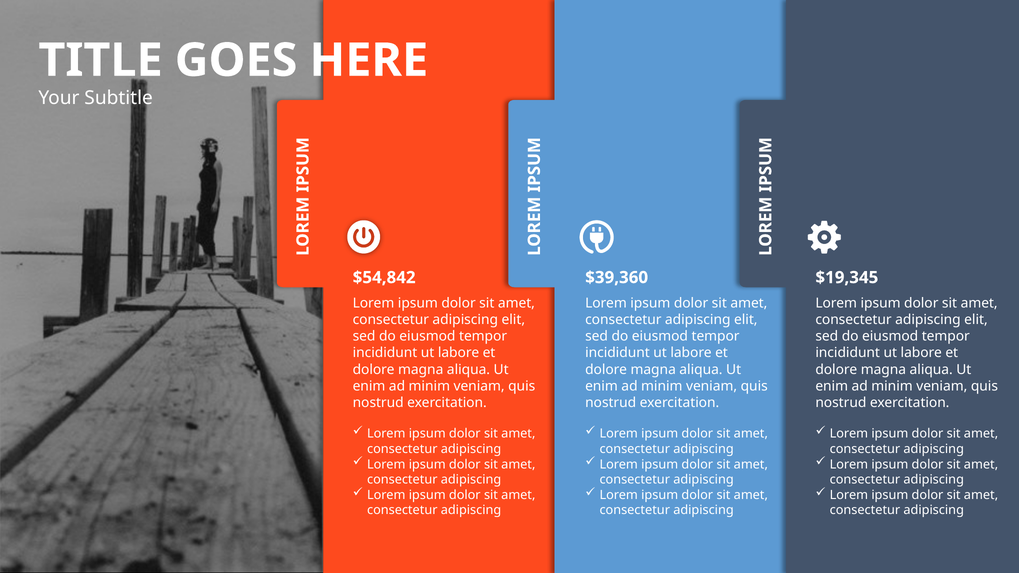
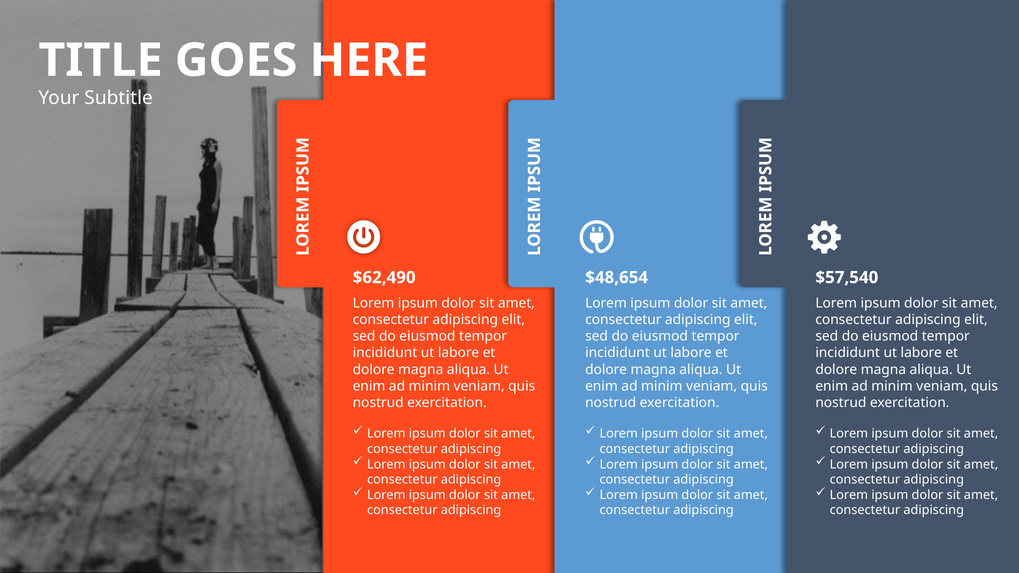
$54,842: $54,842 -> $62,490 (384, 278)
$39,360: $39,360 -> $48,654 (617, 278)
$19,345: $19,345 -> $57,540 (847, 278)
